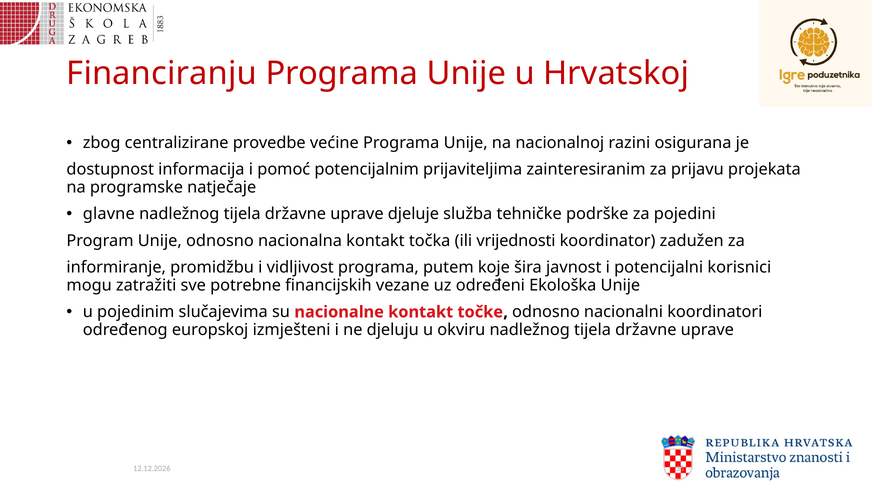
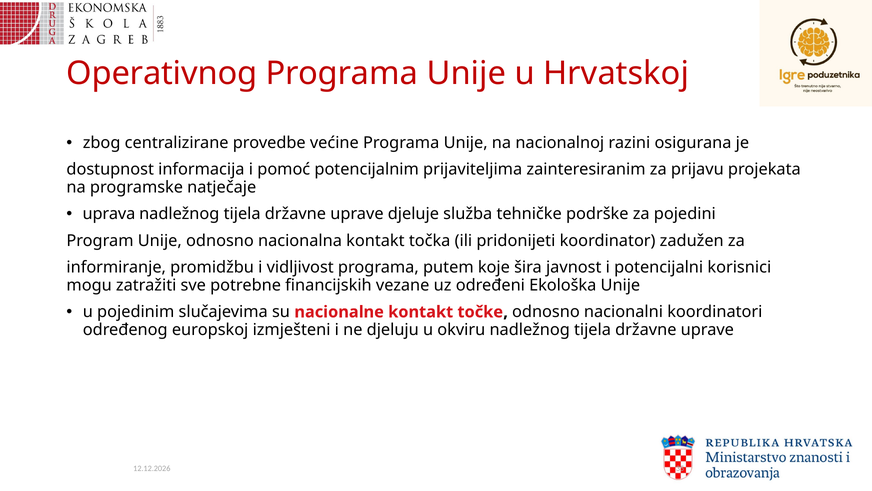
Financiranju: Financiranju -> Operativnog (162, 73)
glavne: glavne -> uprava (109, 214)
vrijednosti: vrijednosti -> pridonijeti (516, 240)
